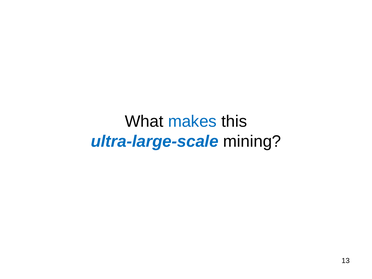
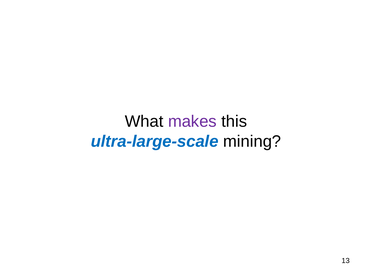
makes colour: blue -> purple (192, 121)
